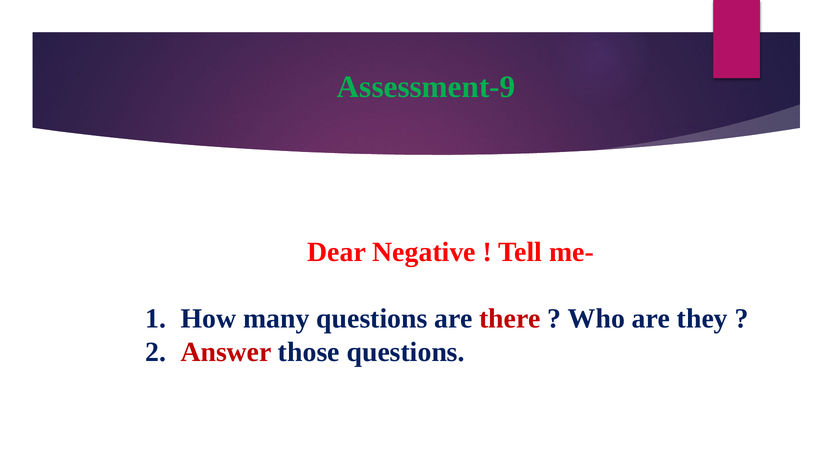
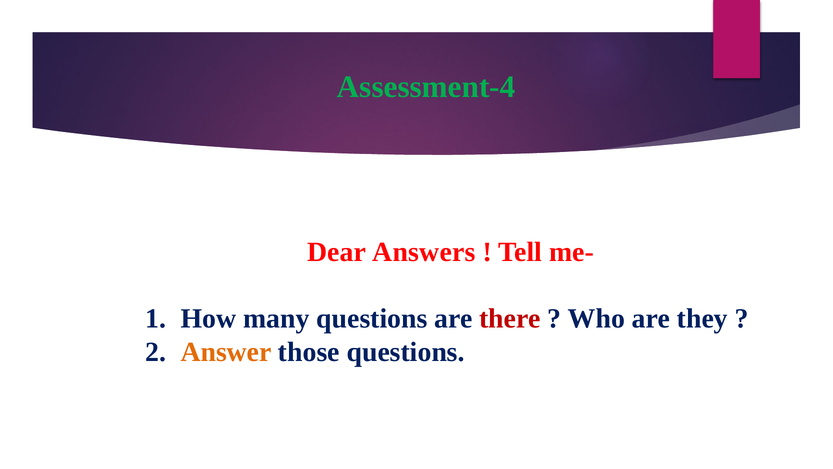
Assessment-9: Assessment-9 -> Assessment-4 (426, 87)
Negative: Negative -> Answers (424, 252)
Answer colour: red -> orange (226, 352)
